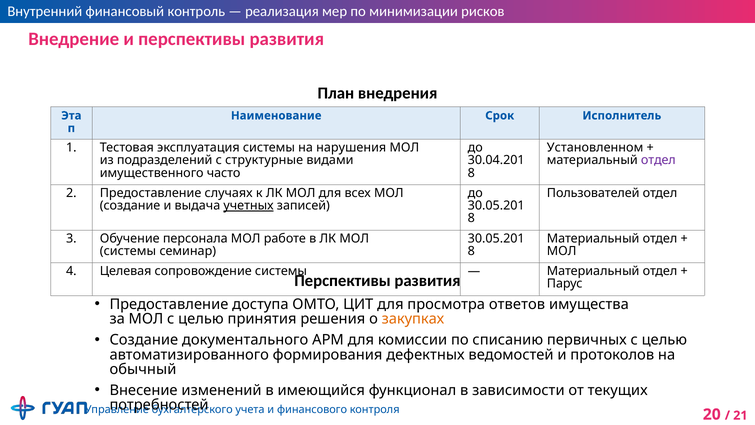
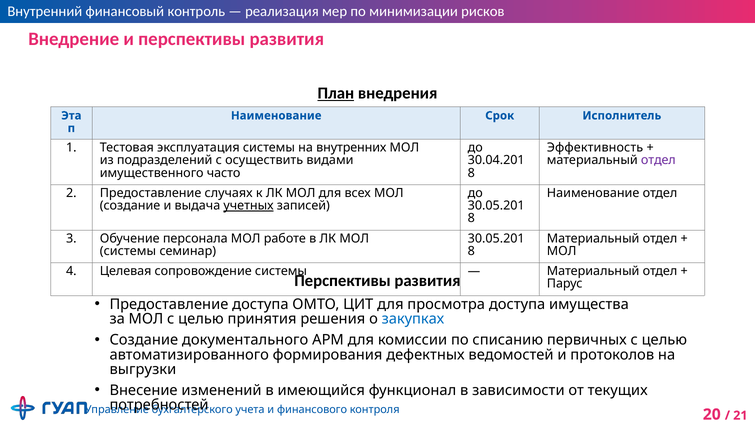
План underline: none -> present (336, 93)
нарушения: нарушения -> внутренних (351, 148)
Установленном: Установленном -> Эффективность (595, 148)
структурные: структурные -> осуществить (264, 160)
Пользователей: Пользователей -> Наименование (593, 193)
просмотра ответов: ответов -> доступа (517, 304)
закупках colour: orange -> blue (413, 319)
обычный: обычный -> выгрузки (143, 369)
